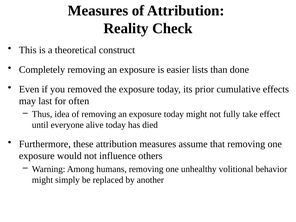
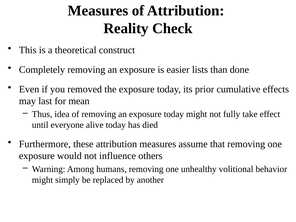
often: often -> mean (79, 101)
